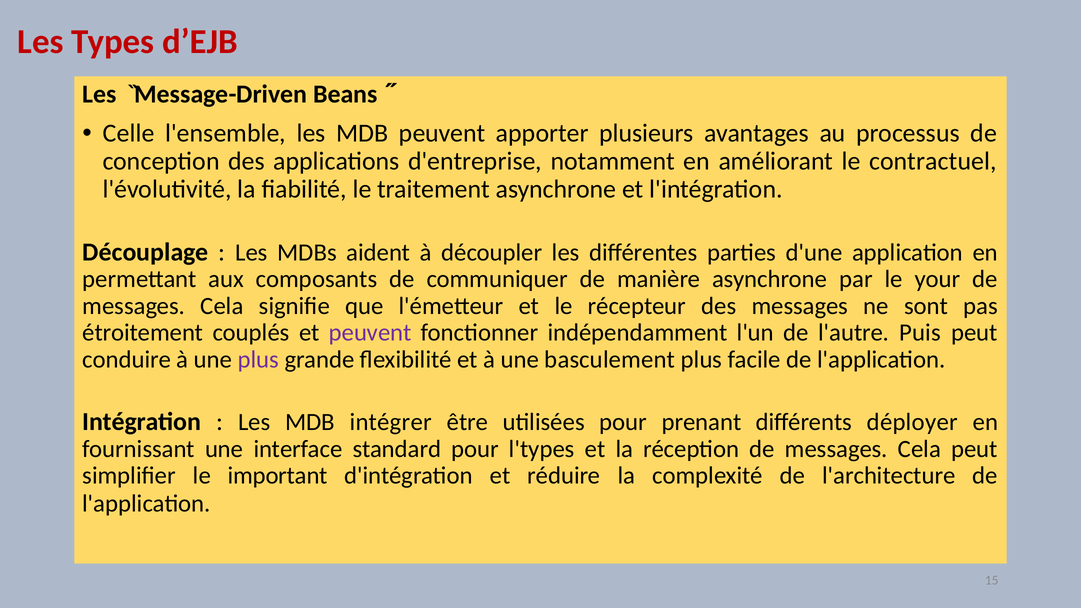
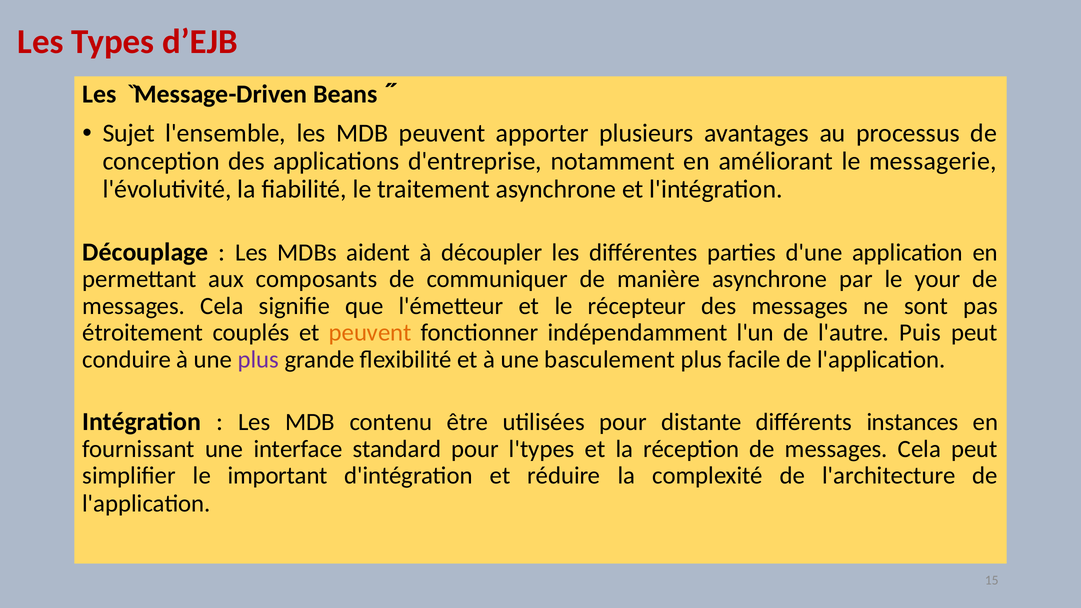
Celle: Celle -> Sujet (129, 133)
contractuel: contractuel -> messagerie (933, 161)
peuvent colour: purple -> orange (370, 333)
intégrer: intégrer -> contenu (391, 422)
prenant: prenant -> distante (702, 422)
déployer: déployer -> instances (913, 422)
